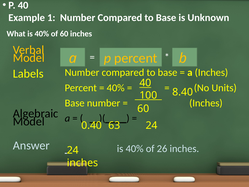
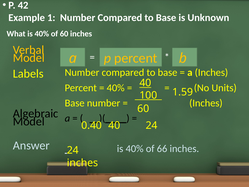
P 40: 40 -> 42 (23, 5)
8.40: 8.40 -> 1.59 (183, 92)
0.40 63: 63 -> 40 (114, 125)
26: 26 -> 66 (162, 149)
